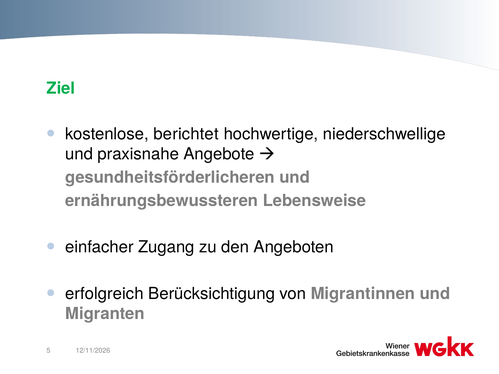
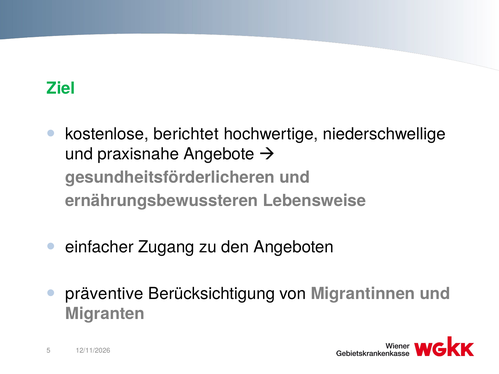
erfolgreich: erfolgreich -> präventive (104, 294)
